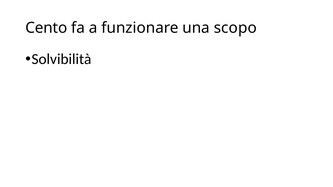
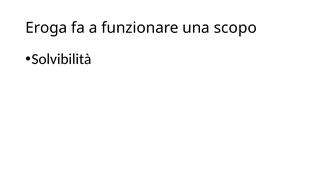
Cento: Cento -> Eroga (46, 28)
